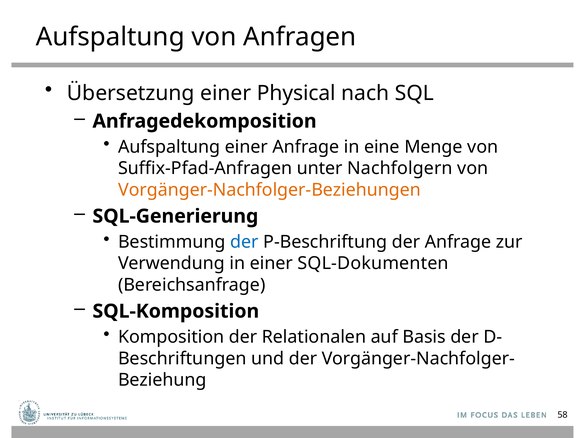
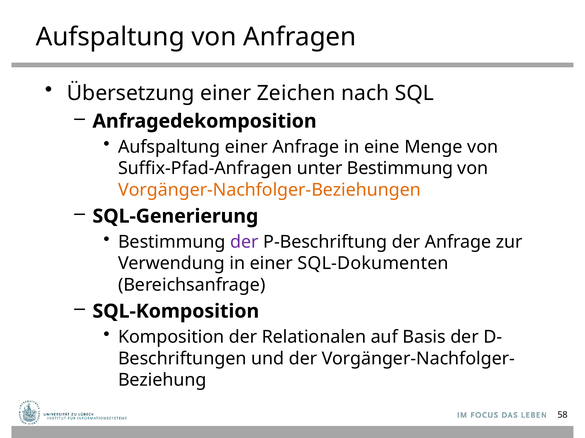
Physical: Physical -> Zeichen (296, 93)
unter Nachfolgern: Nachfolgern -> Bestimmung (400, 169)
der colour: blue -> purple (244, 242)
